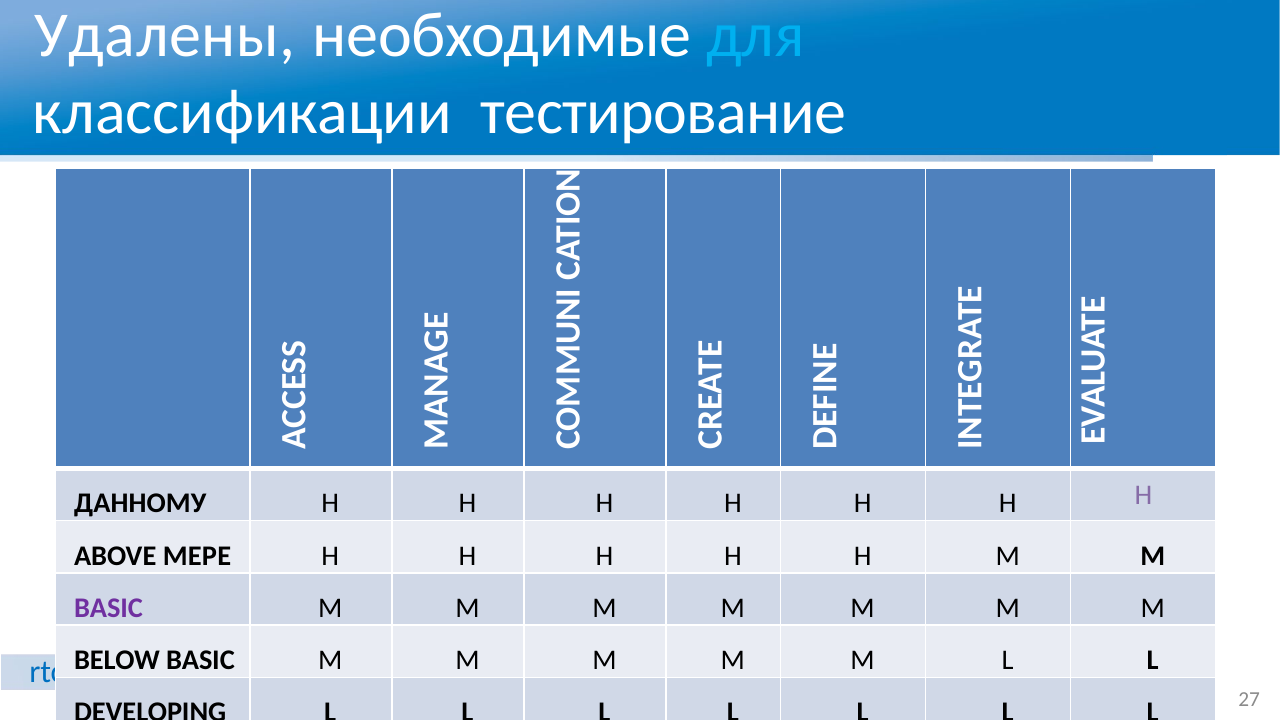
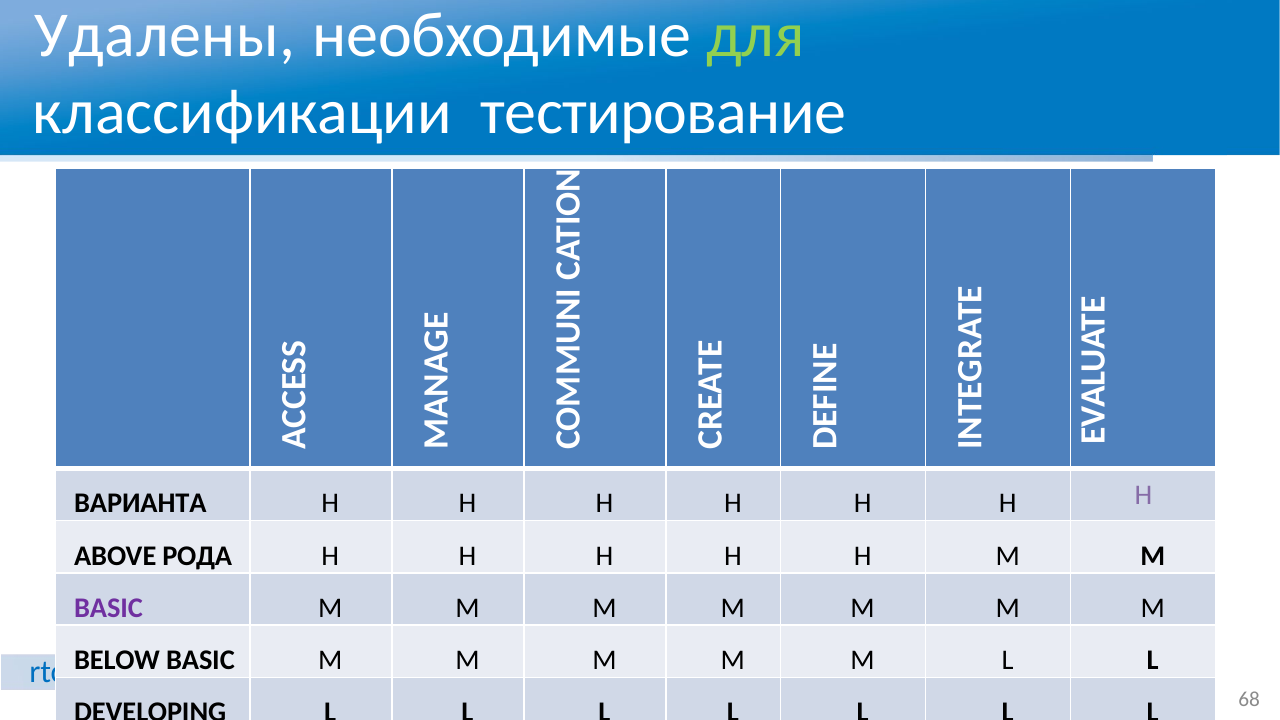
для colour: light blue -> light green (756, 35)
ДАННОМУ: ДАННОМУ -> ВАРИАНТА (140, 504)
МЕРЕ: МЕРЕ -> РОДА (197, 556)
27: 27 -> 68 (1249, 700)
